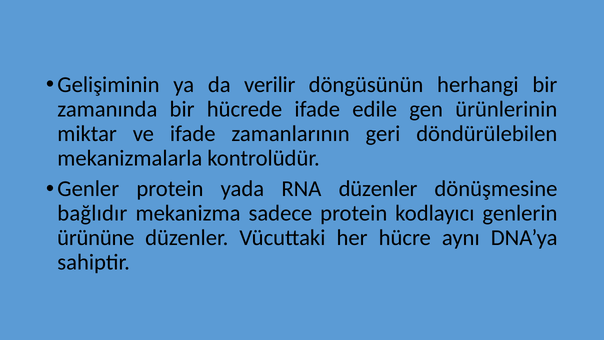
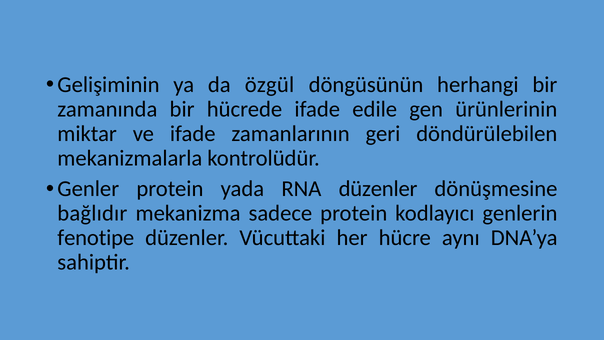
verilir: verilir -> özgül (270, 85)
ürününe: ürününe -> fenotipe (96, 238)
